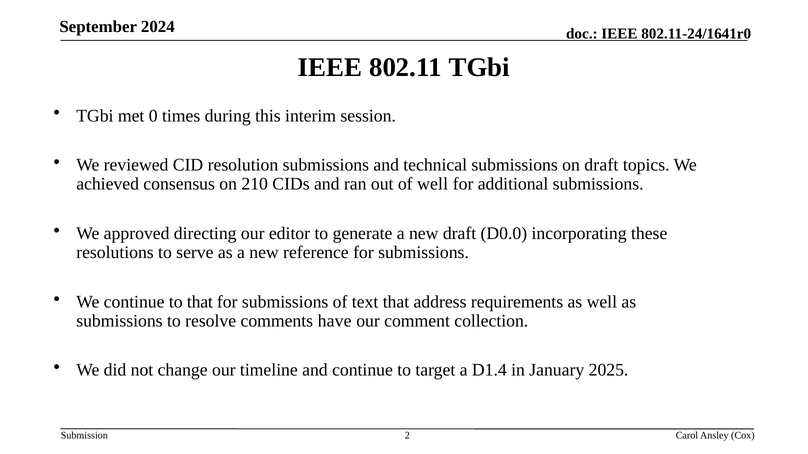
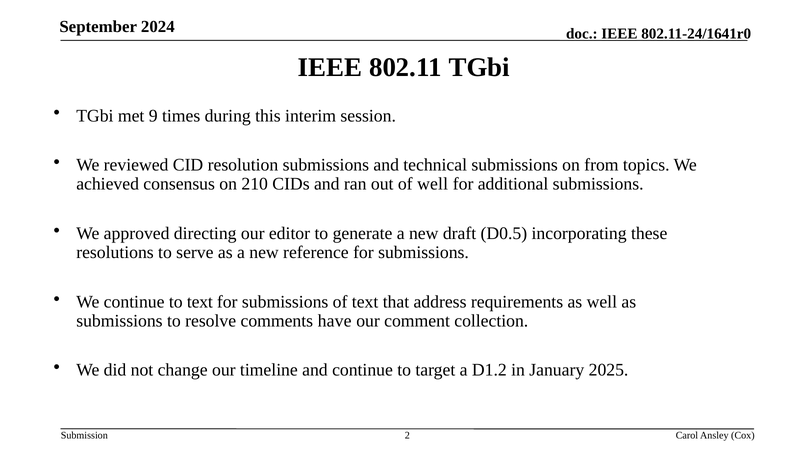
0: 0 -> 9 (153, 116)
on draft: draft -> from (601, 165)
D0.0: D0.0 -> D0.5 (504, 234)
to that: that -> text (200, 302)
D1.4: D1.4 -> D1.2 (489, 371)
